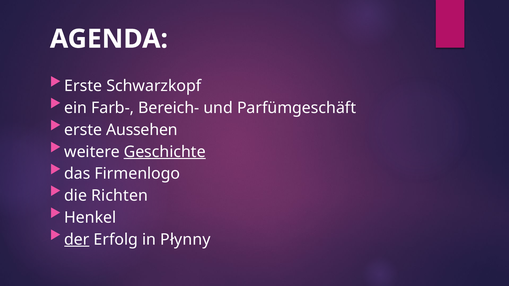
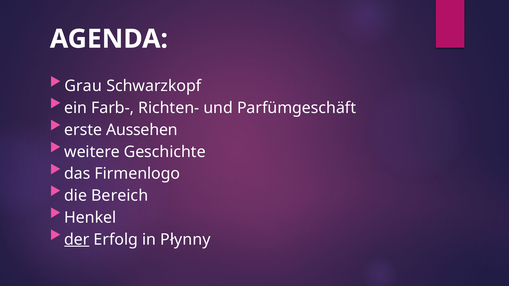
Erste: Erste -> Grau (83, 86)
Bereich-: Bereich- -> Richten- (169, 108)
Geschichte underline: present -> none (165, 152)
Richten: Richten -> Bereich (120, 196)
